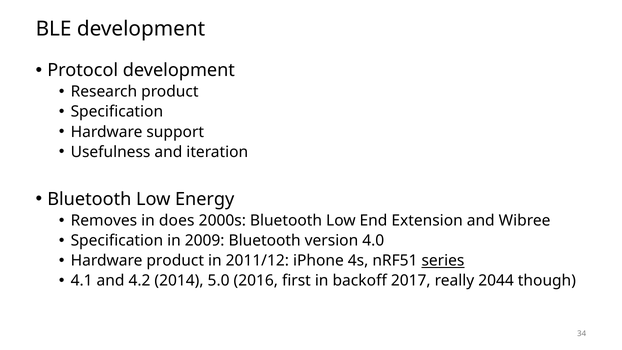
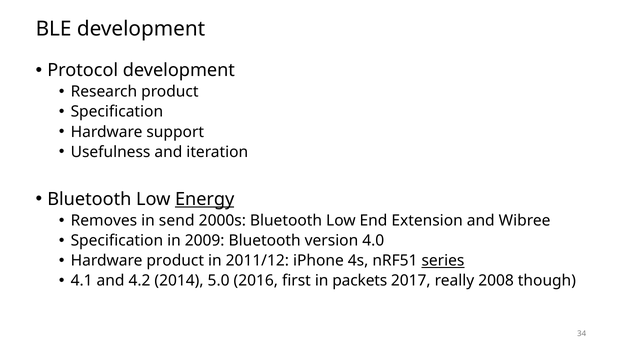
Energy underline: none -> present (205, 199)
does: does -> send (177, 221)
backoff: backoff -> packets (360, 281)
2044: 2044 -> 2008 (496, 281)
